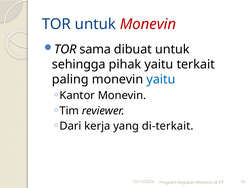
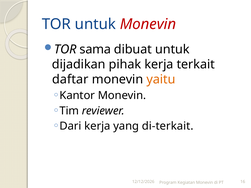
sehingga: sehingga -> dijadikan (79, 64)
pihak yaitu: yaitu -> kerja (159, 64)
paling: paling -> daftar (70, 80)
yaitu colour: blue -> orange (161, 80)
